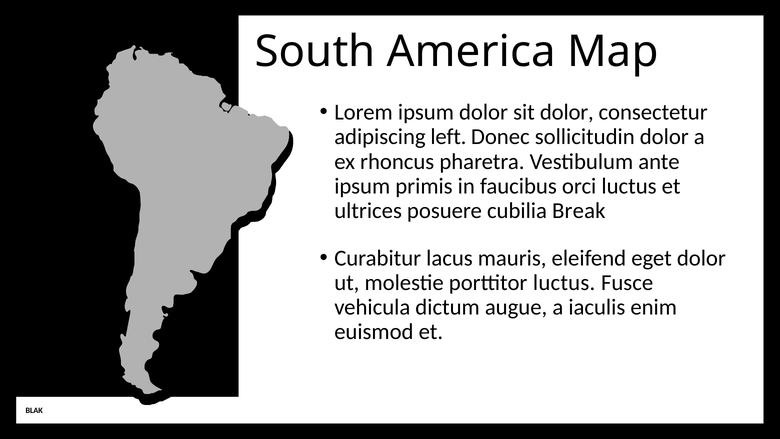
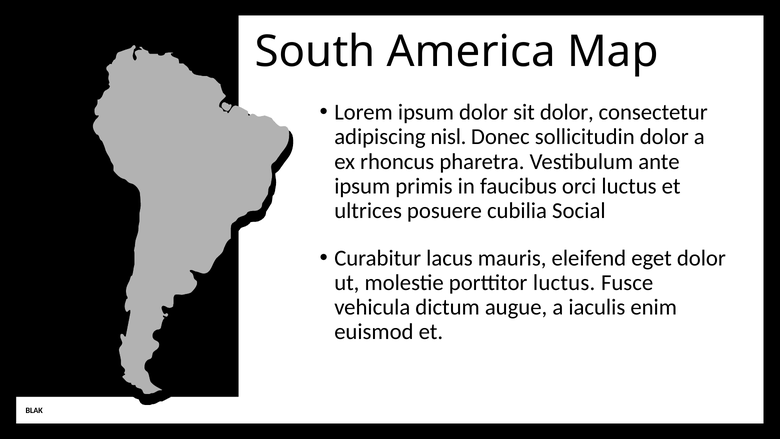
left: left -> nisl (448, 137)
Break: Break -> Social (579, 211)
